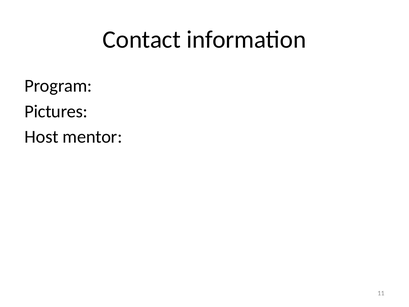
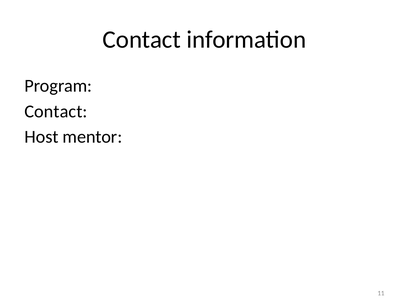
Pictures: Pictures -> Contact (56, 111)
